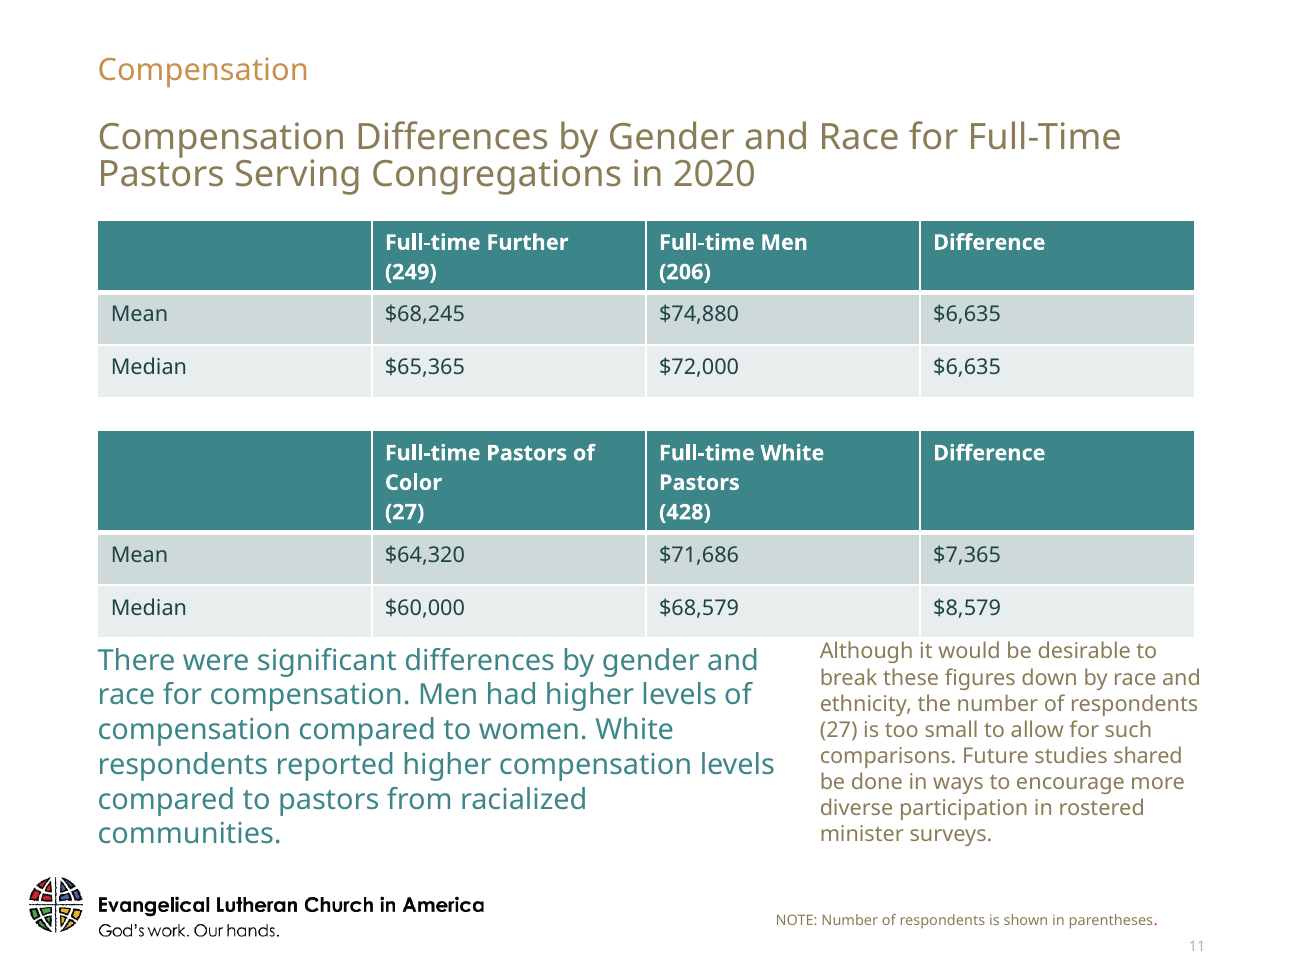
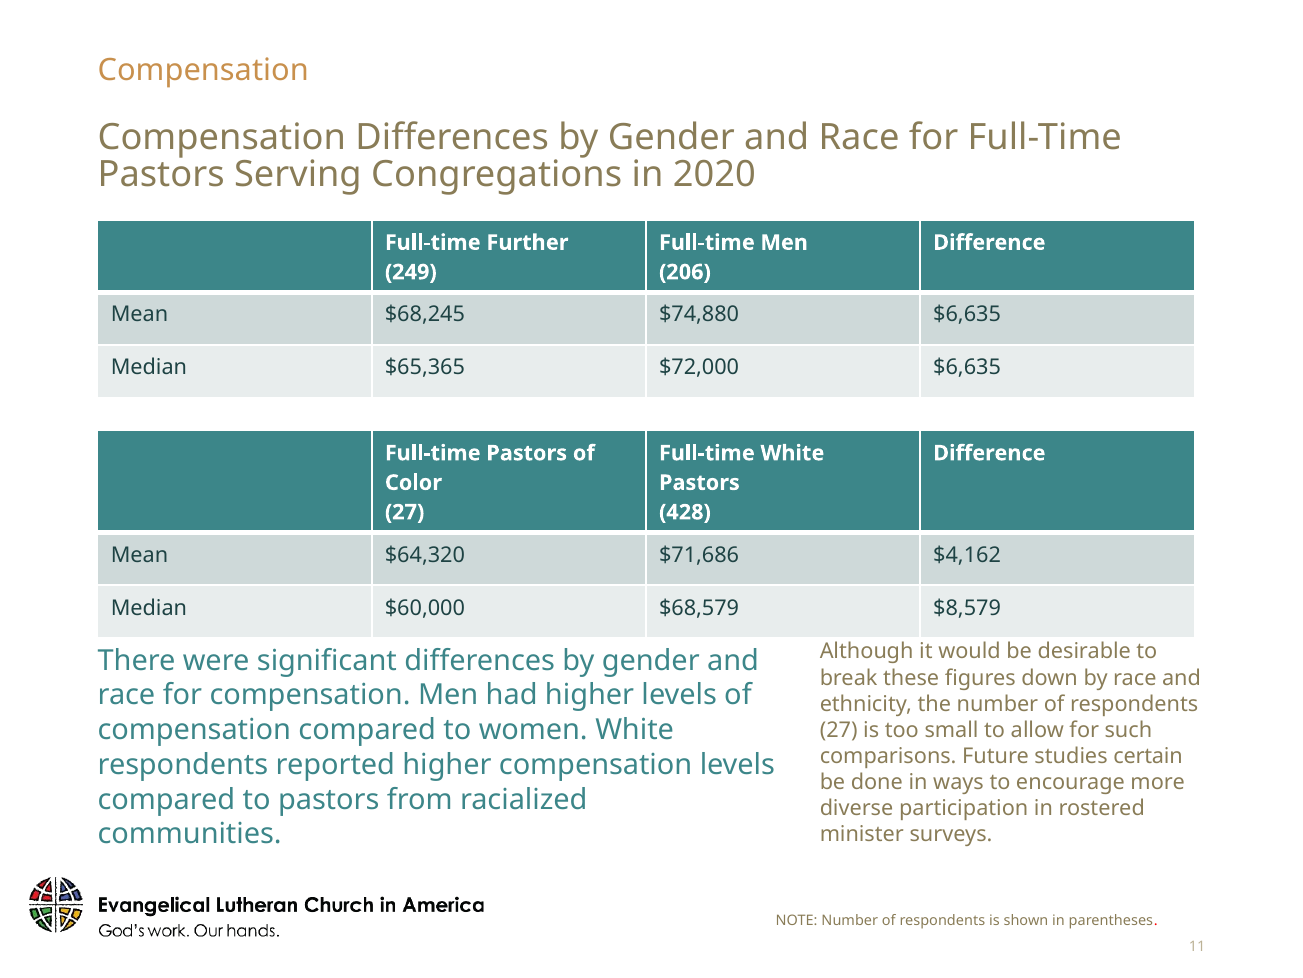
$7,365: $7,365 -> $4,162 (967, 555)
shared: shared -> certain (1148, 756)
